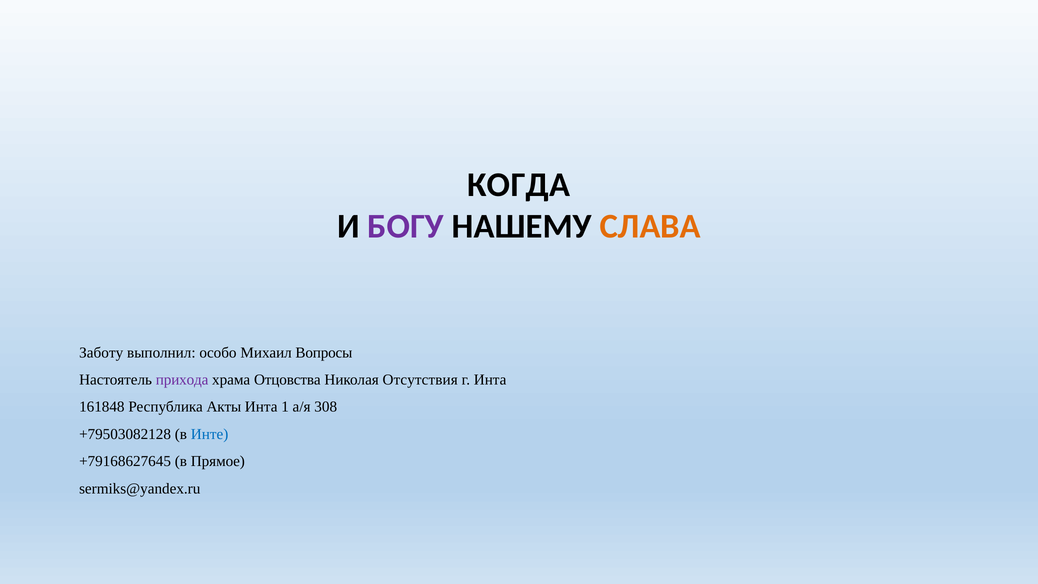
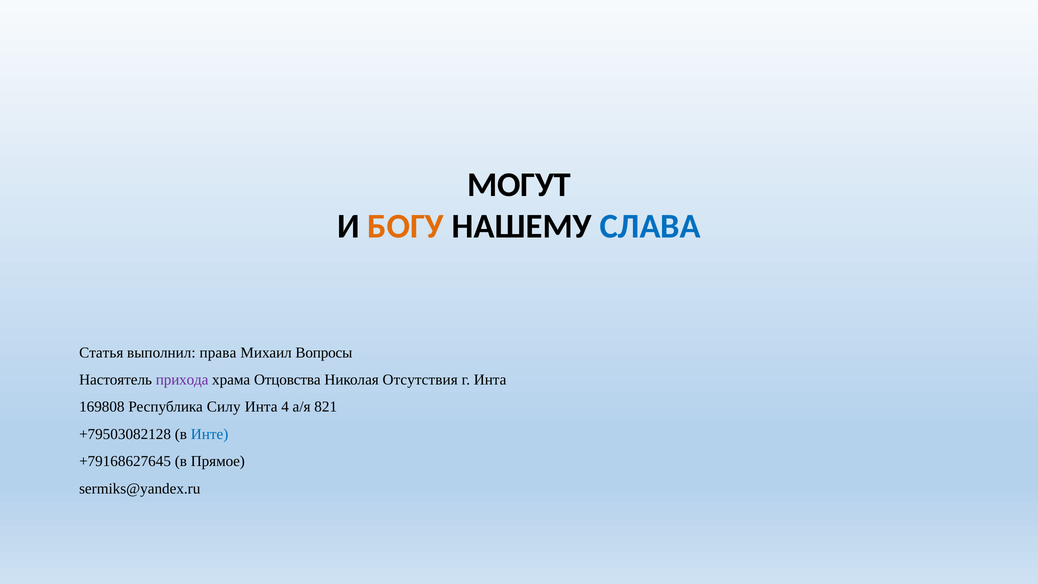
КОГДА: КОГДА -> МОГУТ (519, 185)
БОГУ colour: purple -> orange (406, 226)
СЛАВА colour: orange -> blue (650, 226)
Заботу: Заботу -> Статья (101, 352)
особо: особо -> права (218, 352)
161848: 161848 -> 169808 (102, 407)
Акты: Акты -> Силу (224, 407)
1: 1 -> 4 (285, 407)
308: 308 -> 821 (326, 407)
